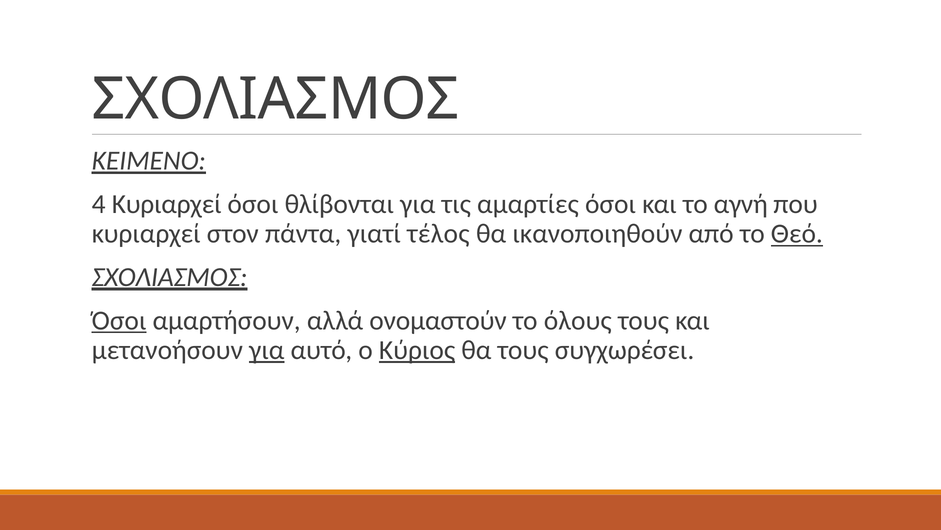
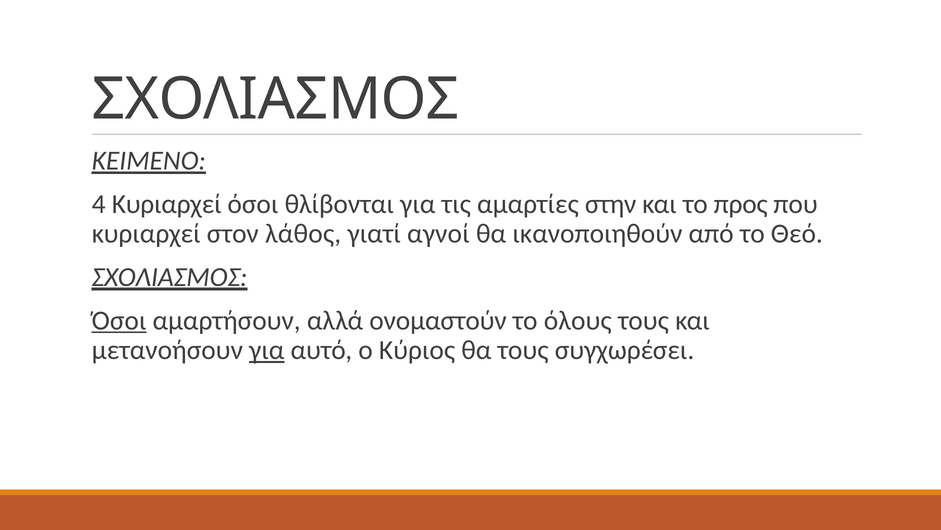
αμαρτίες όσοι: όσοι -> στην (611, 204)
αγνή: αγνή -> προς (741, 204)
πάντα: πάντα -> λάθος (303, 234)
τέλος: τέλος -> αγνοί (438, 234)
Θεό underline: present -> none (797, 234)
Κύριος underline: present -> none (417, 350)
